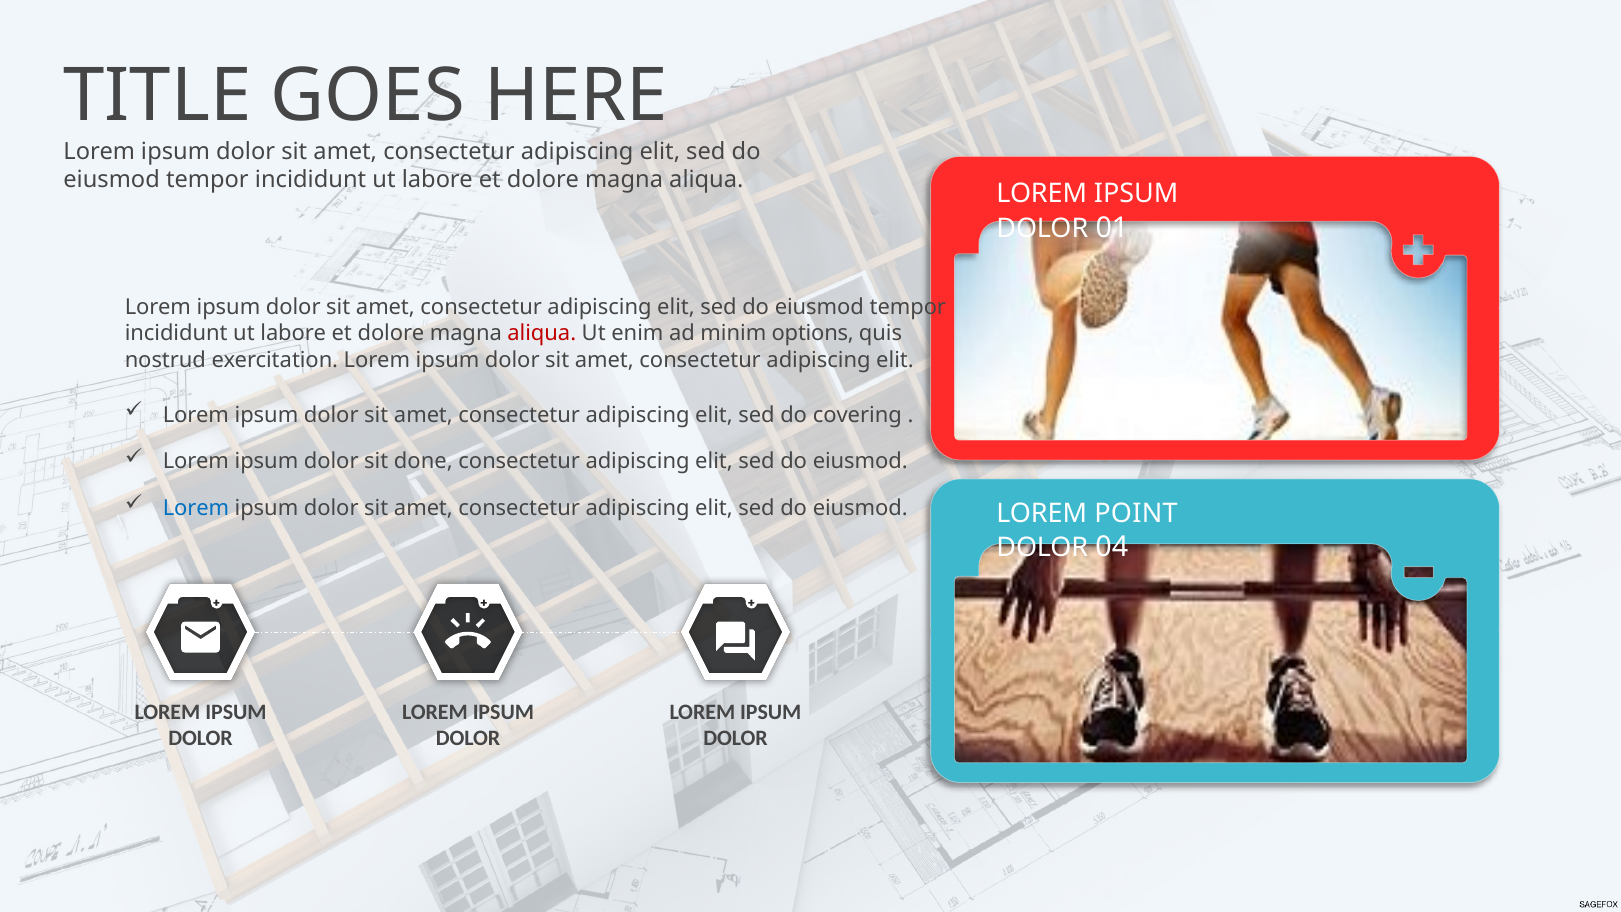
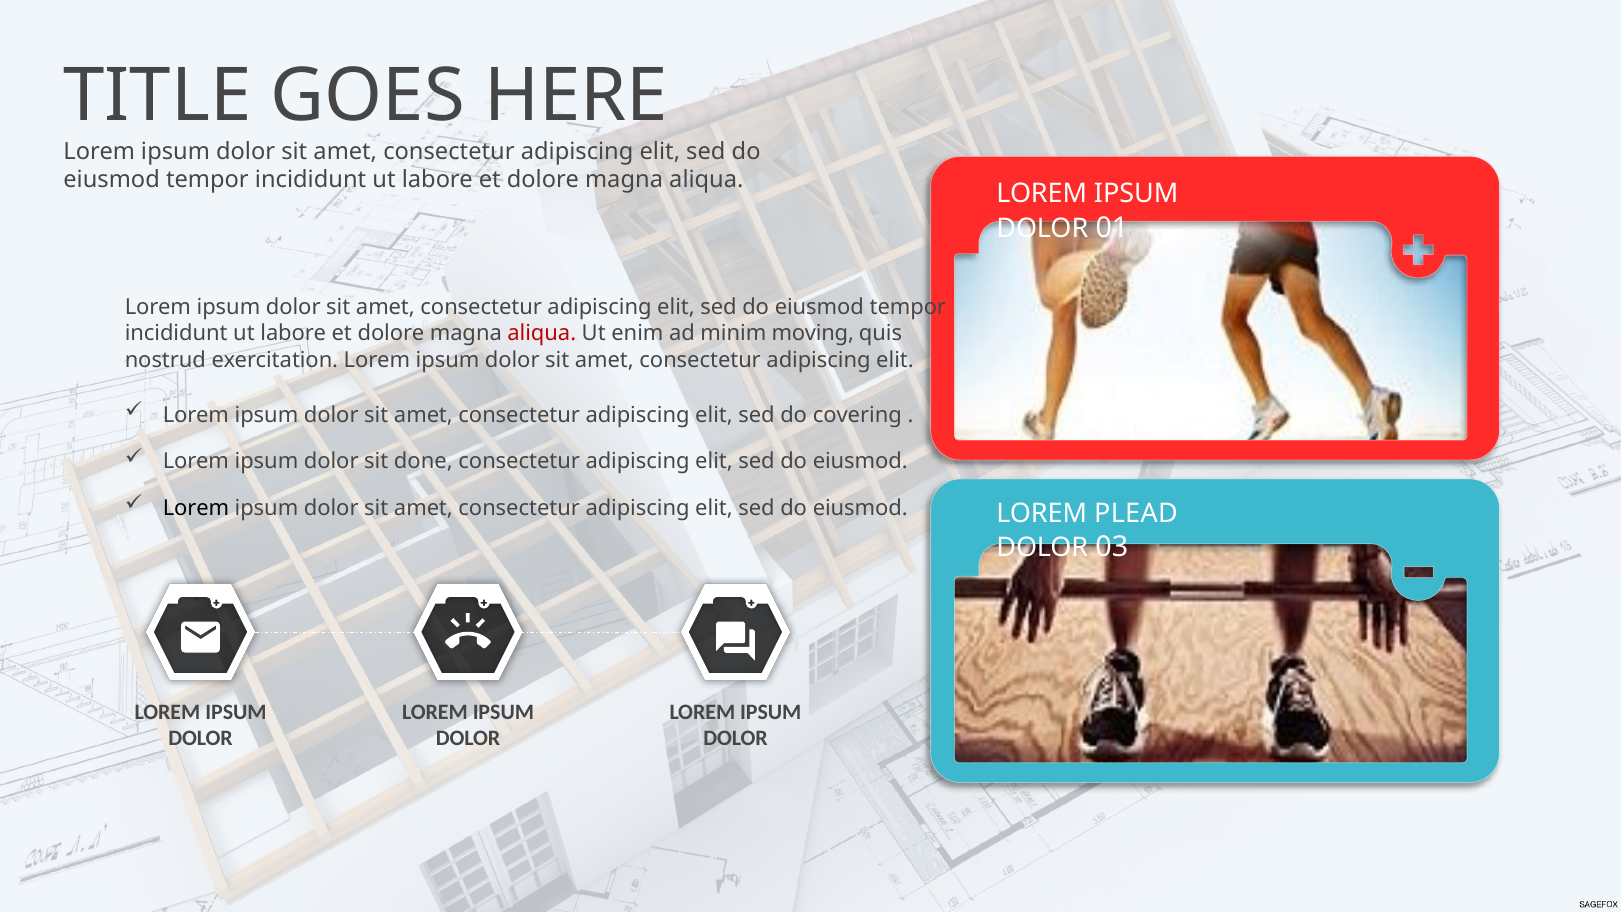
options: options -> moving (813, 334)
Lorem colour: blue -> black (196, 508)
POINT: POINT -> PLEAD (1136, 514)
04: 04 -> 03 (1112, 547)
